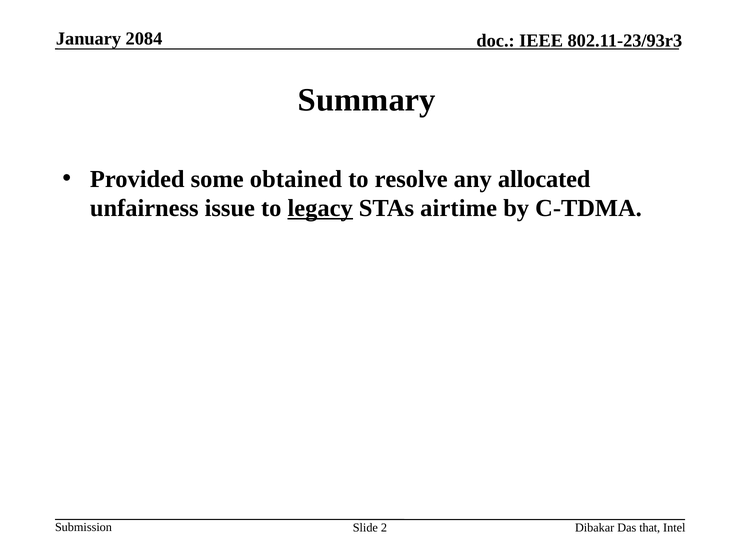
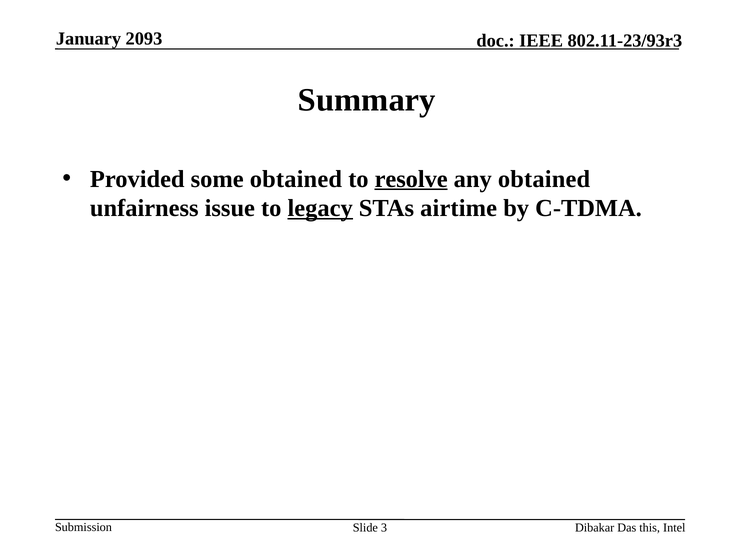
2084: 2084 -> 2093 (144, 39)
resolve underline: none -> present (411, 179)
any allocated: allocated -> obtained (544, 179)
2: 2 -> 3 (384, 528)
that: that -> this (650, 528)
